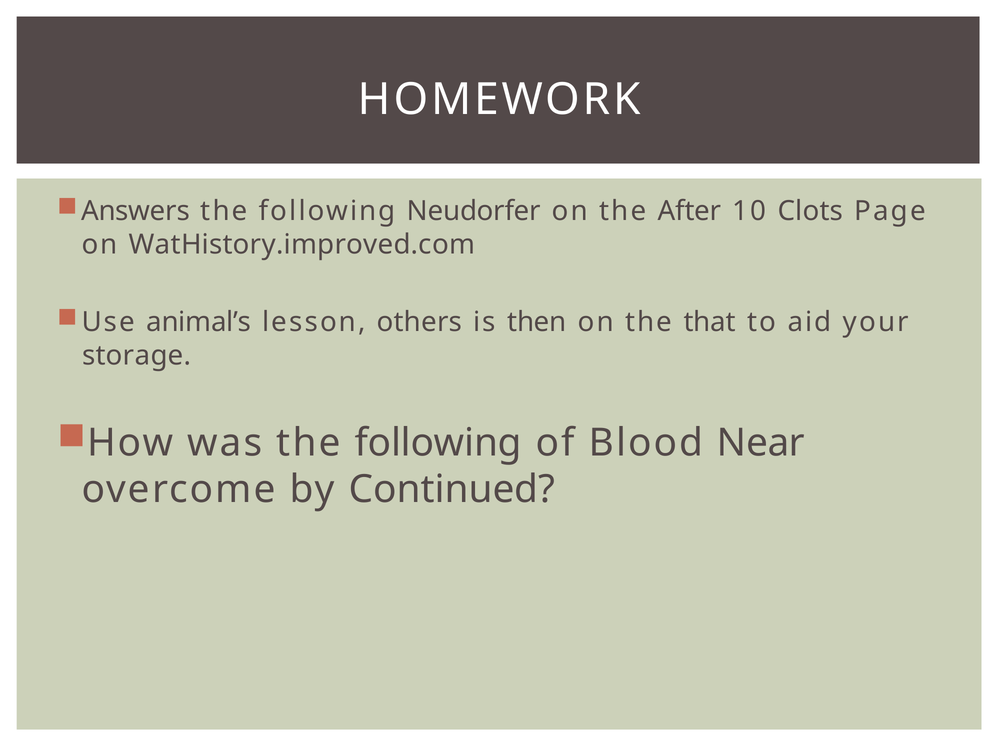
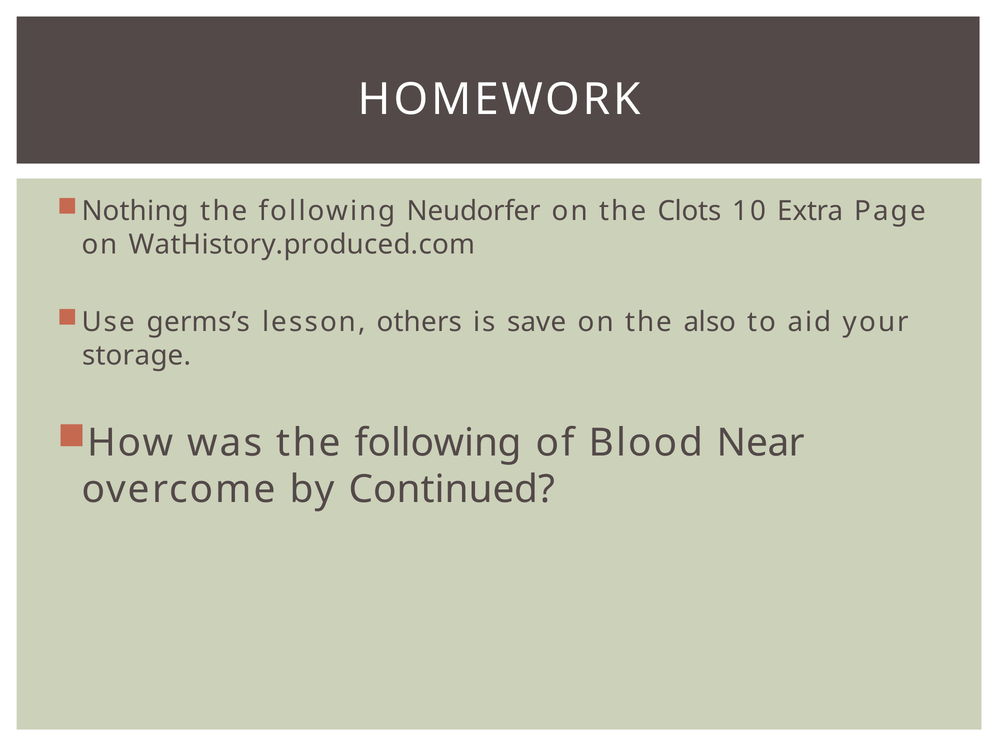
Answers: Answers -> Nothing (135, 211)
After: After -> Clots (690, 211)
Clots: Clots -> Extra (811, 211)
WatHistory.improved.com: WatHistory.improved.com -> WatHistory.produced.com (302, 245)
animal’s: animal’s -> germs’s (198, 322)
then: then -> save (537, 322)
that: that -> also (710, 322)
